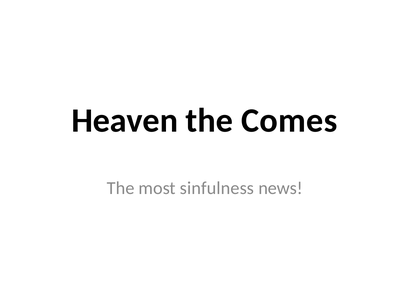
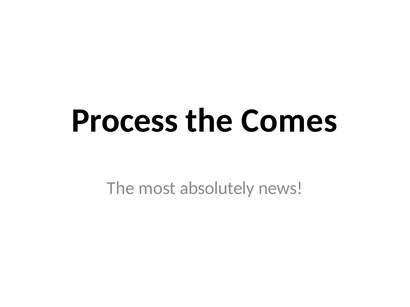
Heaven: Heaven -> Process (125, 121)
sinfulness: sinfulness -> absolutely (217, 189)
